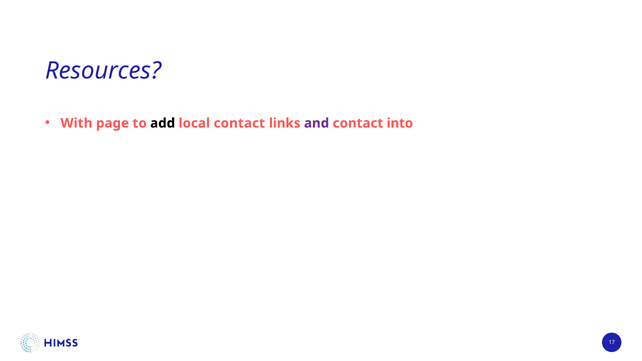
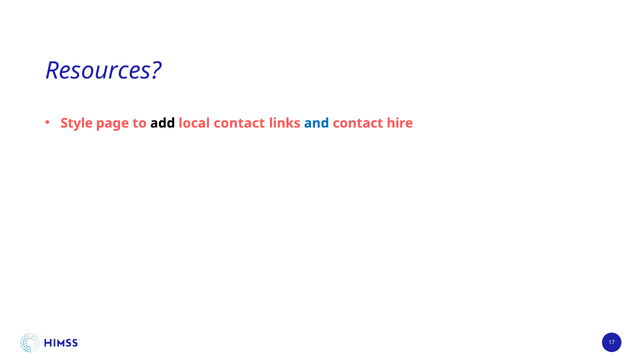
With: With -> Style (77, 123)
and colour: purple -> blue (317, 123)
into: into -> hire (400, 123)
